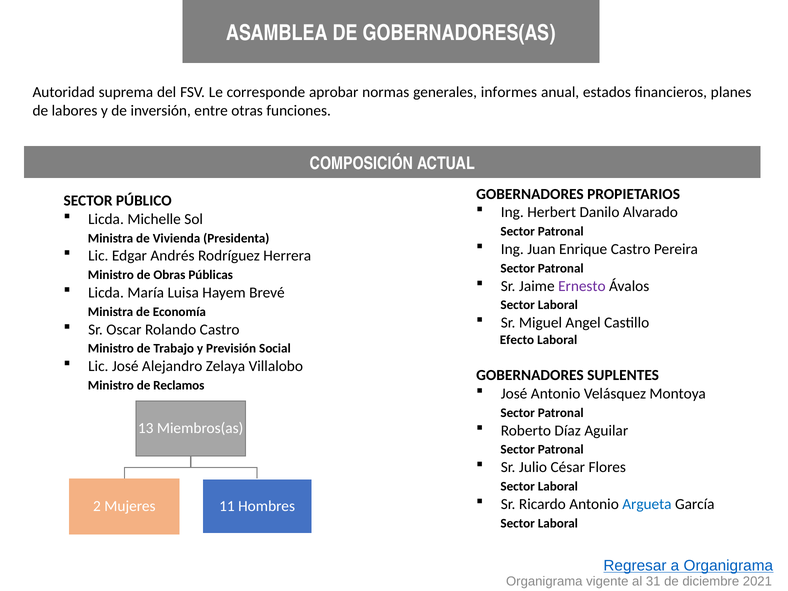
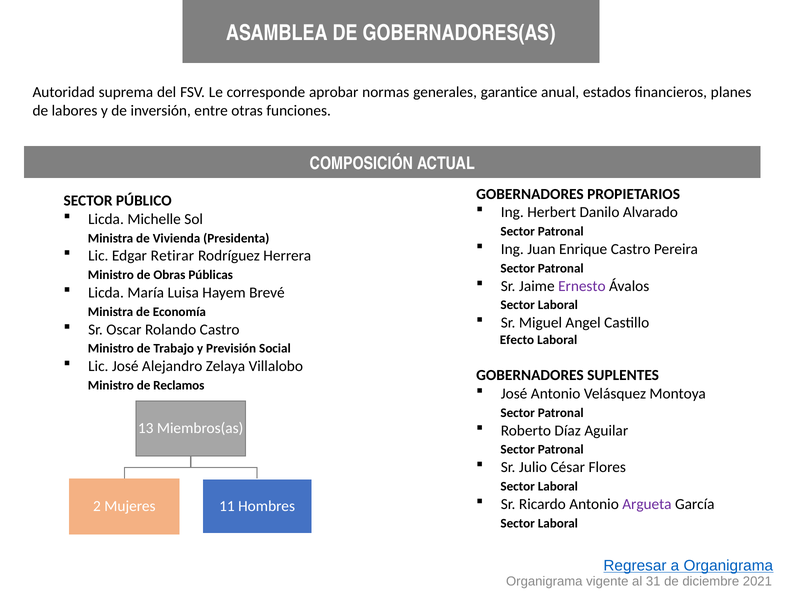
informes: informes -> garantice (509, 92)
Andrés: Andrés -> Retirar (172, 256)
Argueta colour: blue -> purple (647, 504)
